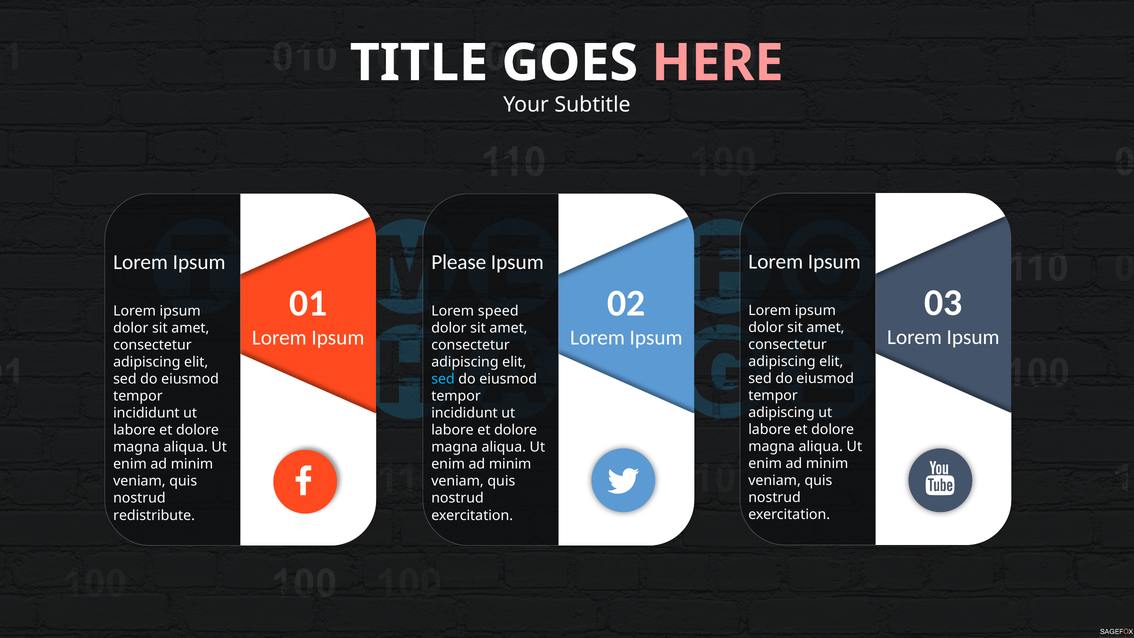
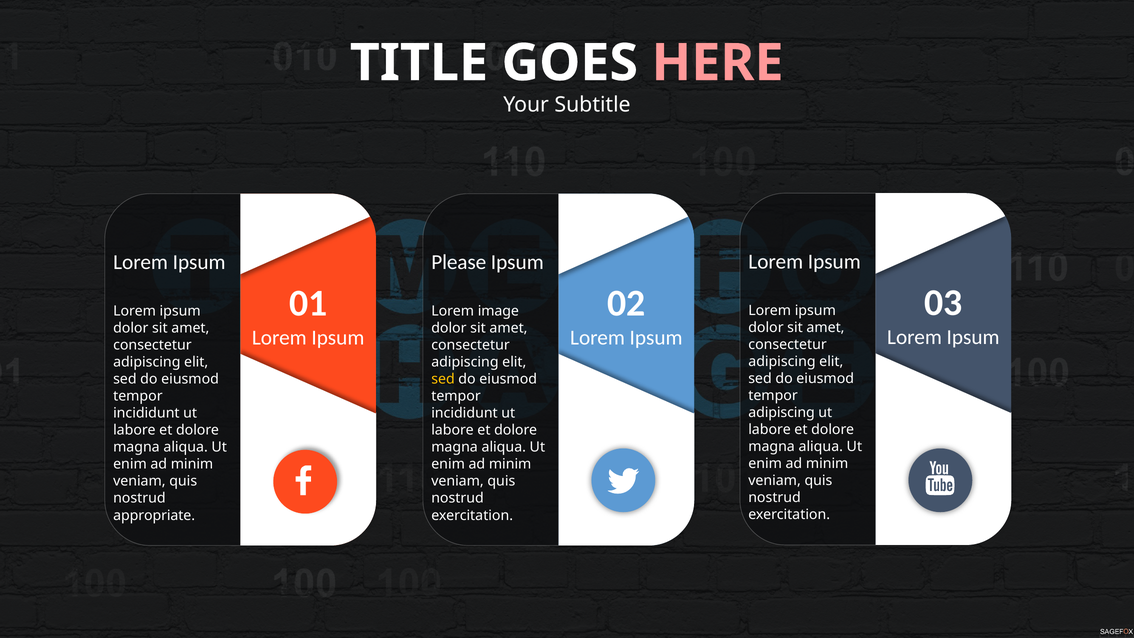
speed: speed -> image (498, 311)
sed colour: light blue -> yellow (443, 379)
redistribute: redistribute -> appropriate (154, 515)
